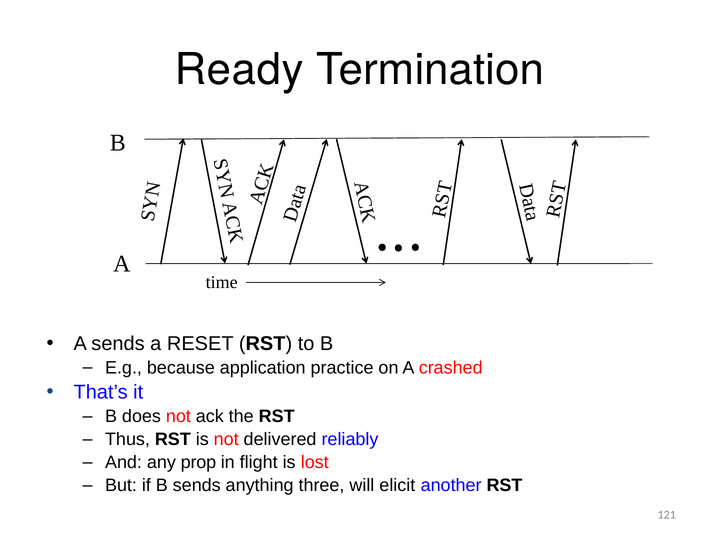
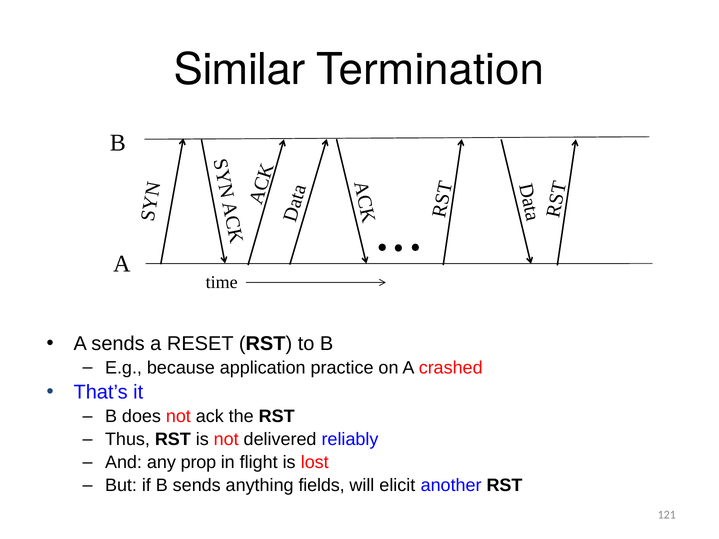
Ready: Ready -> Similar (240, 70)
three: three -> fields (322, 486)
